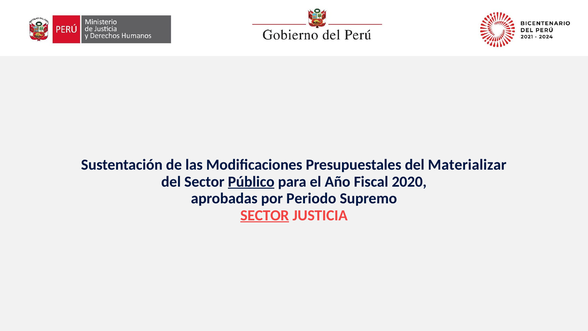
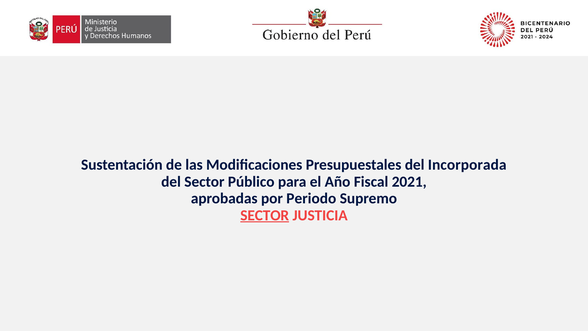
Materializar: Materializar -> Incorporada (467, 165)
Público underline: present -> none (251, 182)
2020: 2020 -> 2021 (409, 182)
